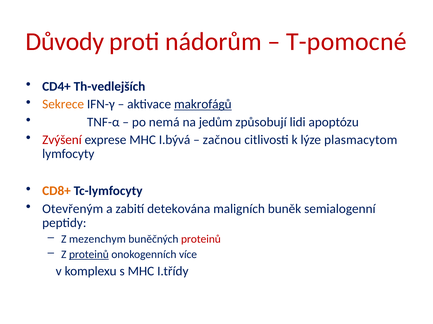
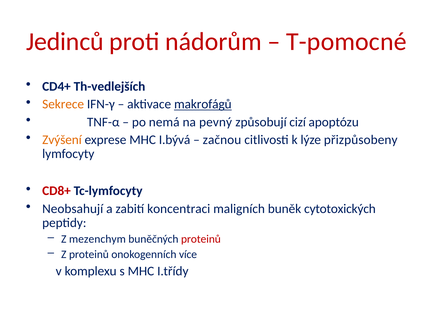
Důvody: Důvody -> Jedinců (65, 42)
jedům: jedům -> pevný (216, 122)
lidi: lidi -> cizí (298, 122)
Zvýšení colour: red -> orange (62, 140)
plasmacytom: plasmacytom -> přizpůsobeny (361, 140)
CD8+ colour: orange -> red (56, 191)
Otevřeným: Otevřeným -> Neobsahují (73, 209)
detekována: detekována -> koncentraci (179, 209)
semialogenní: semialogenní -> cytotoxických (340, 209)
proteinů underline: present -> none (89, 255)
